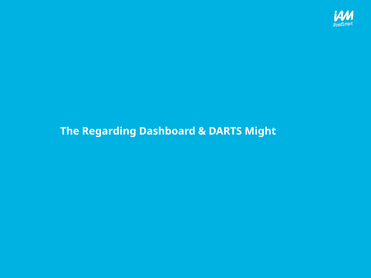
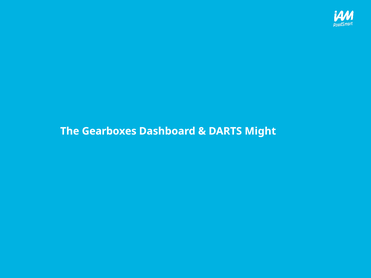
Regarding: Regarding -> Gearboxes (109, 131)
